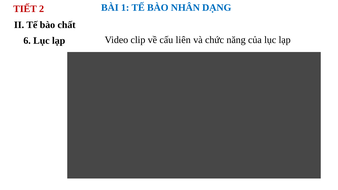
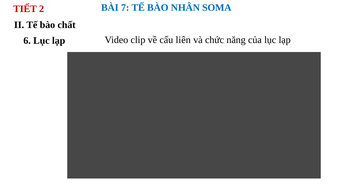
1: 1 -> 7 (125, 8)
DẠNG: DẠNG -> SOMA (217, 8)
